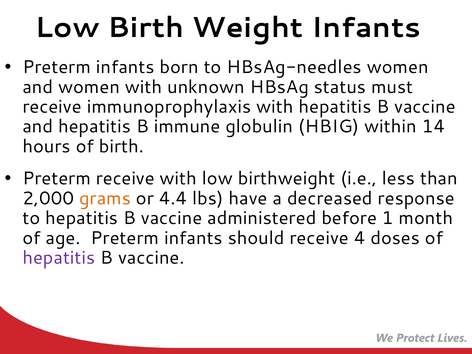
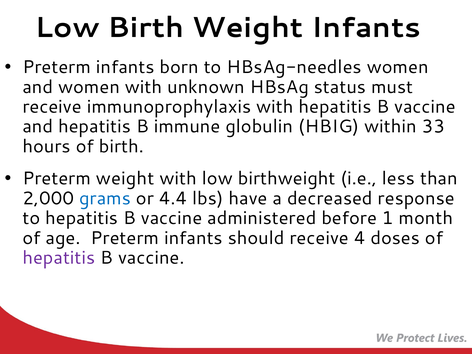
14: 14 -> 33 (433, 127)
Preterm receive: receive -> weight (125, 179)
grams colour: orange -> blue (105, 198)
